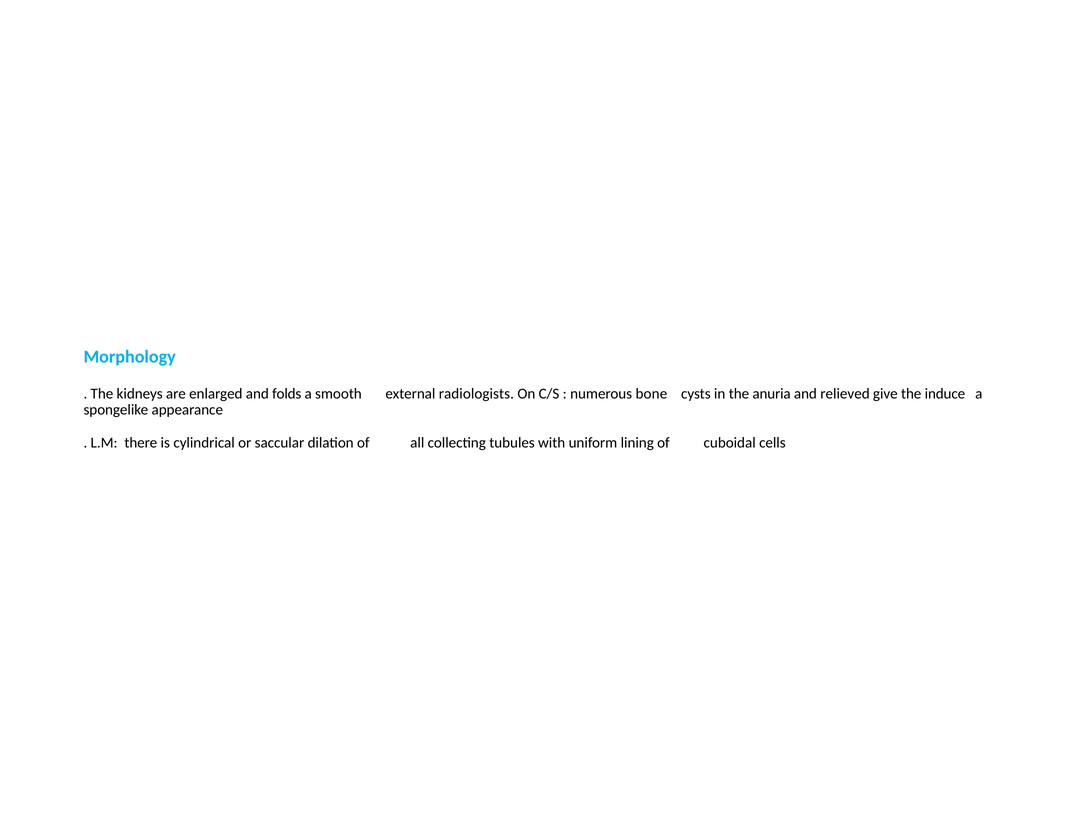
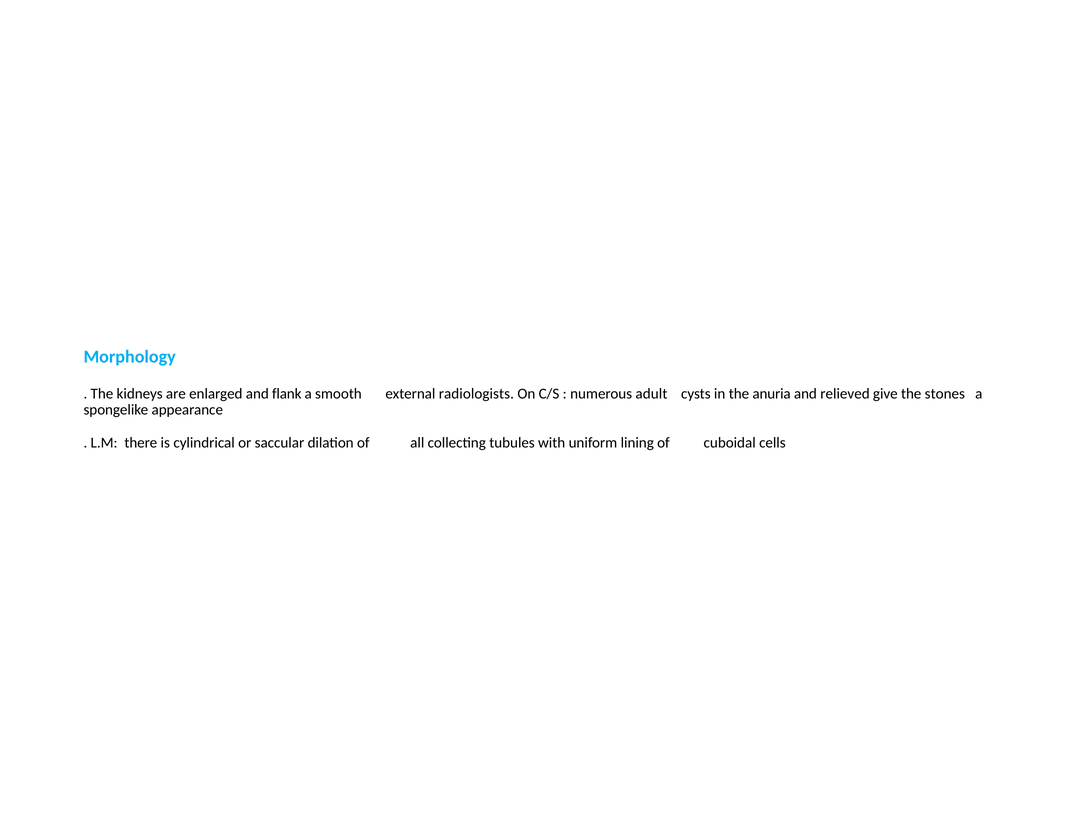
folds: folds -> flank (287, 393)
bone: bone -> adult (651, 393)
induce: induce -> stones (945, 393)
